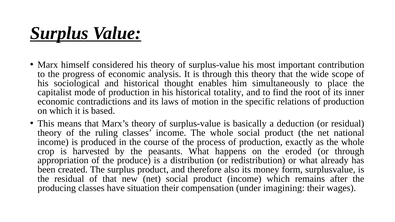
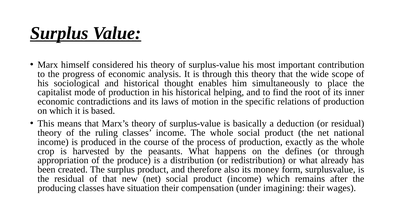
totality: totality -> helping (229, 92)
eroded: eroded -> defines (299, 151)
